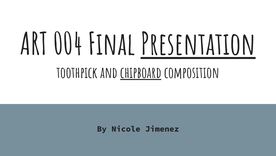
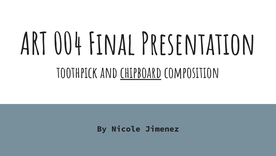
Presentation underline: present -> none (198, 45)
